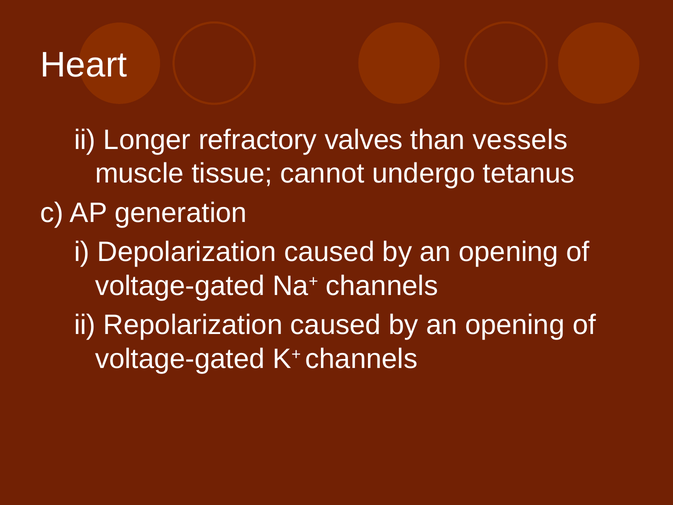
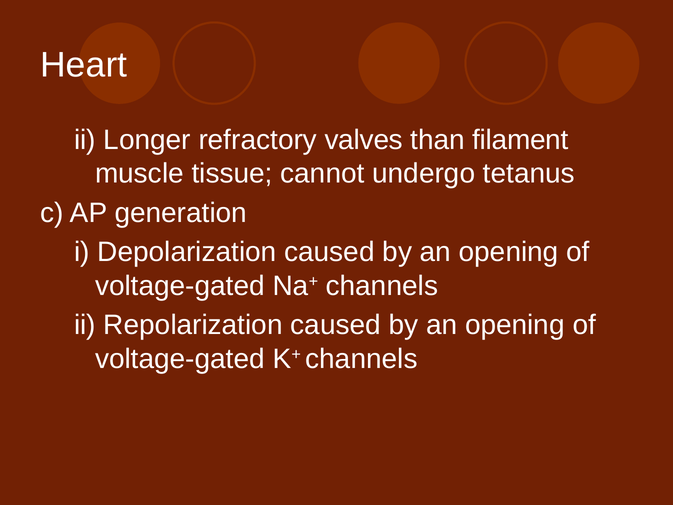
vessels: vessels -> filament (520, 140)
